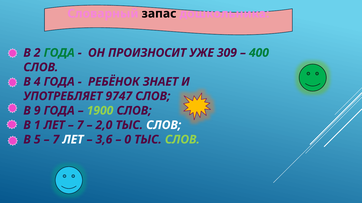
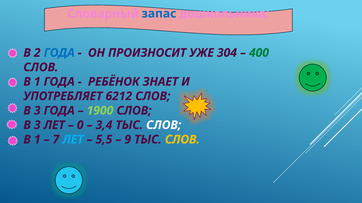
запас colour: black -> blue (159, 14)
ГОДА colour: green -> blue (59, 53)
309: 309 -> 304 (227, 53)
4: 4 -> 1 (37, 82)
9747: 9747 -> 6212 (119, 96)
9: 9 -> 3 (37, 111)
1: 1 -> 3 (37, 125)
7: 7 -> 0 (80, 125)
2,0: 2,0 -> 3,4 (104, 125)
5: 5 -> 1 (37, 140)
ЛЕТ colour: white -> light blue (73, 140)
3,6: 3,6 -> 5,5 (104, 140)
0: 0 -> 9 (128, 140)
СЛОВ colour: light green -> yellow (182, 140)
